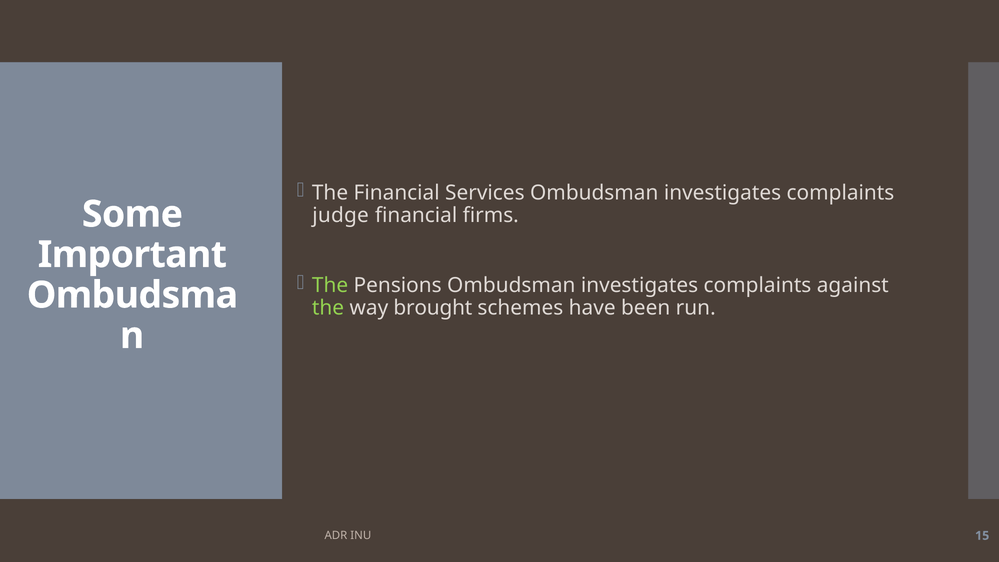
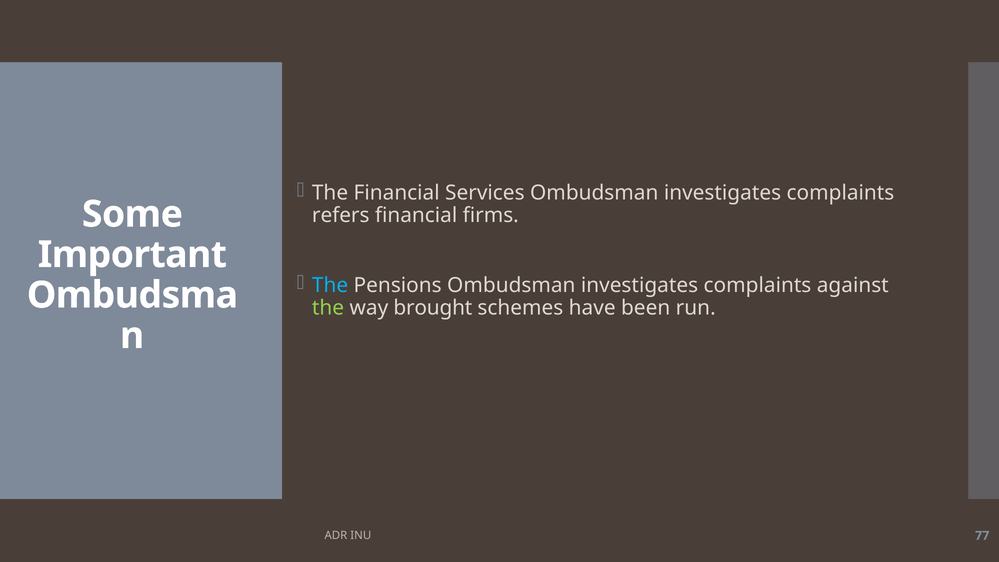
judge: judge -> refers (341, 215)
The colour: light green -> light blue (330, 285)
15: 15 -> 77 (982, 536)
